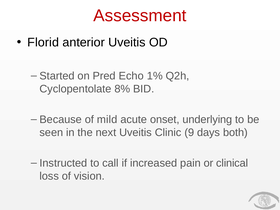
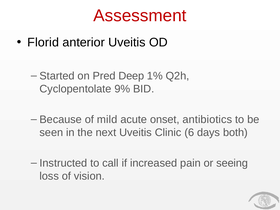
Echo: Echo -> Deep (131, 76)
8%: 8% -> 9% (122, 89)
underlying: underlying -> antibiotics (207, 119)
9: 9 -> 6 (189, 133)
clinical: clinical -> seeing (232, 163)
